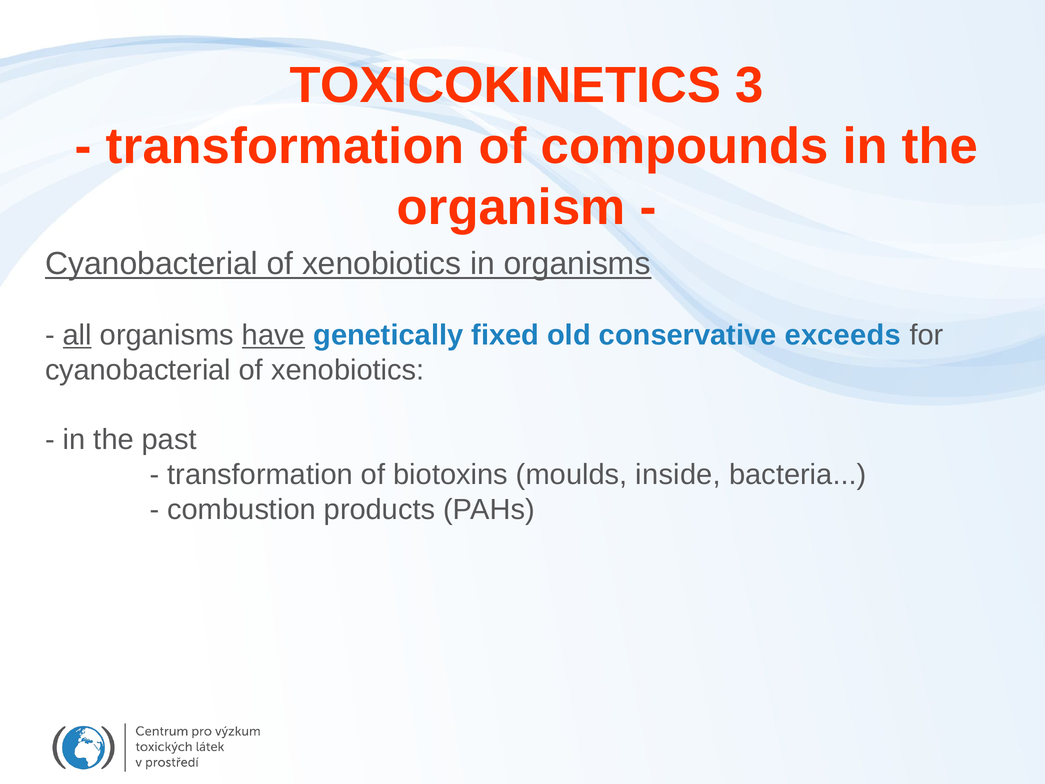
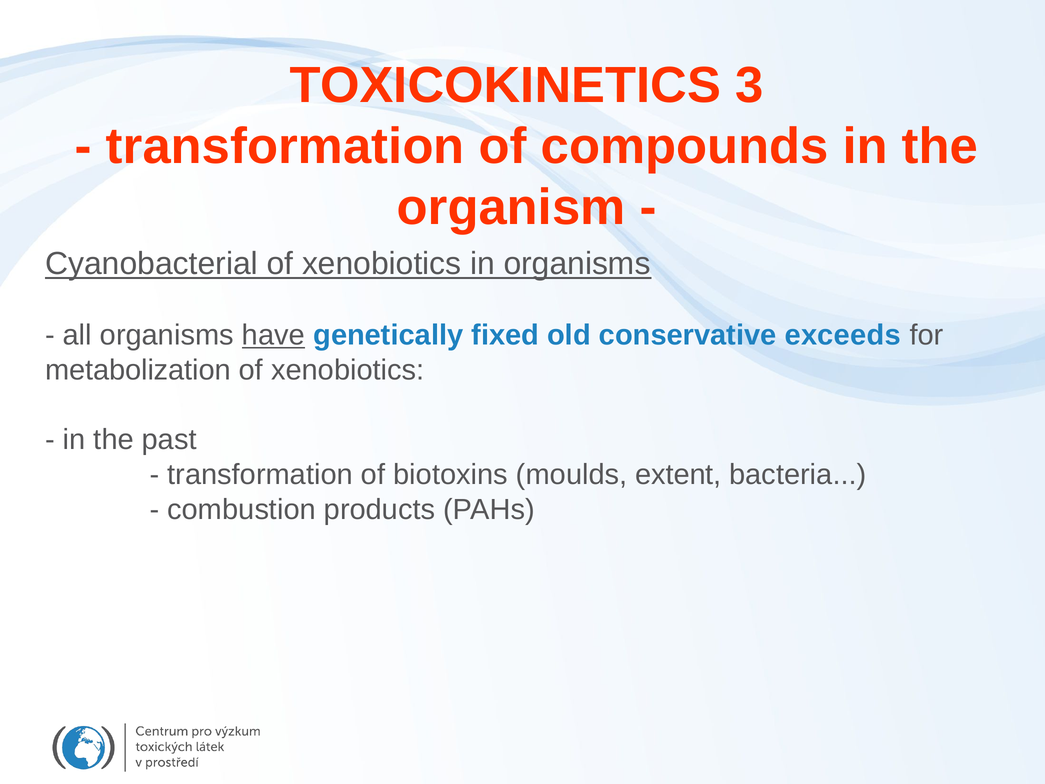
all underline: present -> none (77, 335)
cyanobacterial: cyanobacterial -> metabolization (138, 370)
inside: inside -> extent (678, 474)
